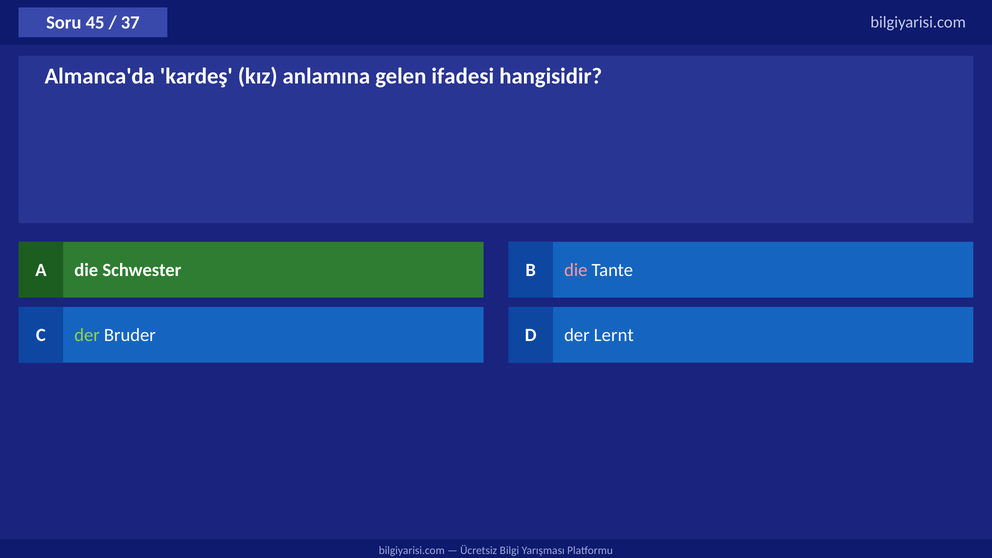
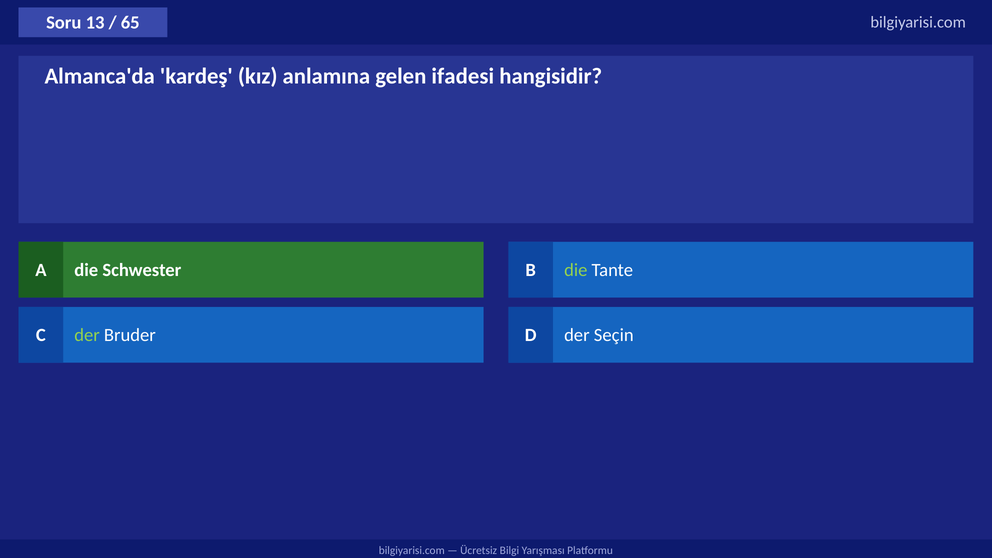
45: 45 -> 13 (95, 23)
37: 37 -> 65 (130, 23)
die colour: pink -> light green (576, 270)
Lernt: Lernt -> Seçin (614, 335)
